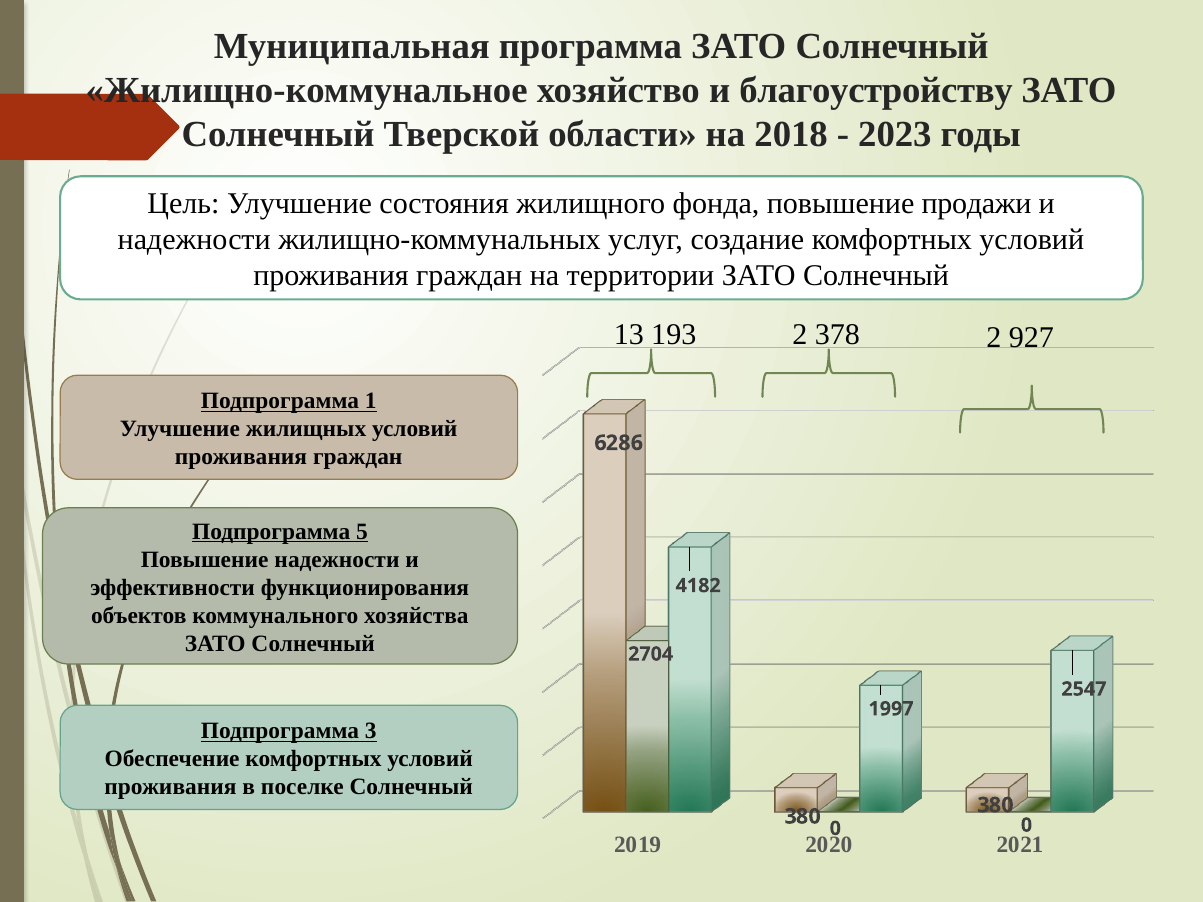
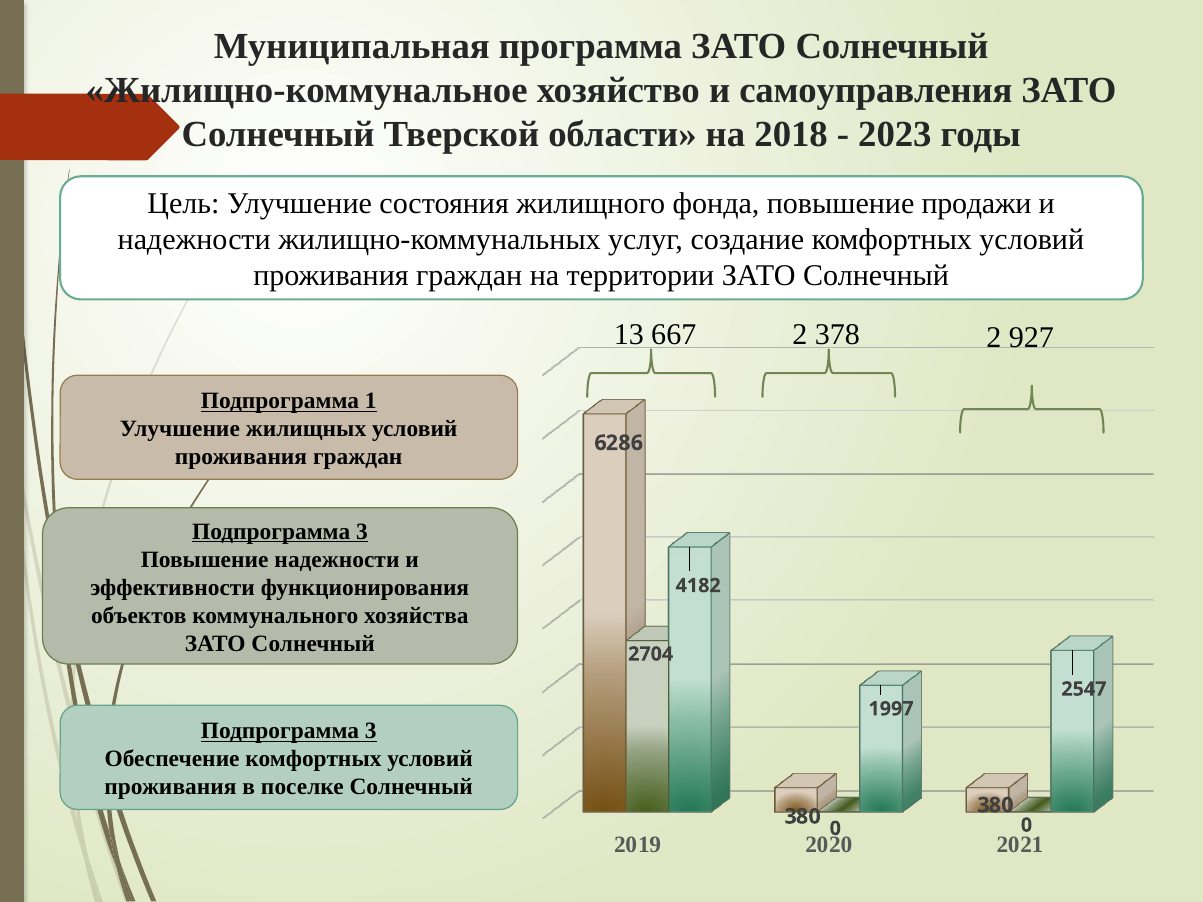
благоустройству: благоустройству -> самоуправления (876, 90)
193: 193 -> 667 (674, 335)
5: 5 -> 3 (362, 531)
